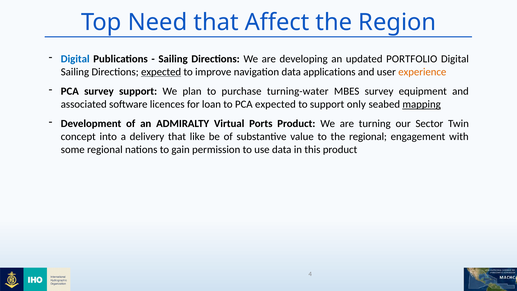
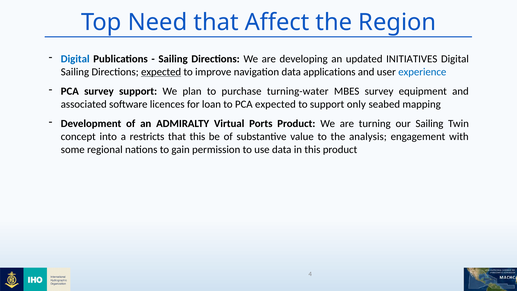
PORTFOLIO: PORTFOLIO -> INITIATIVES (412, 59)
experience colour: orange -> blue (422, 72)
mapping underline: present -> none (422, 104)
our Sector: Sector -> Sailing (429, 124)
delivery: delivery -> restricts (147, 136)
that like: like -> this (197, 136)
the regional: regional -> analysis (368, 136)
